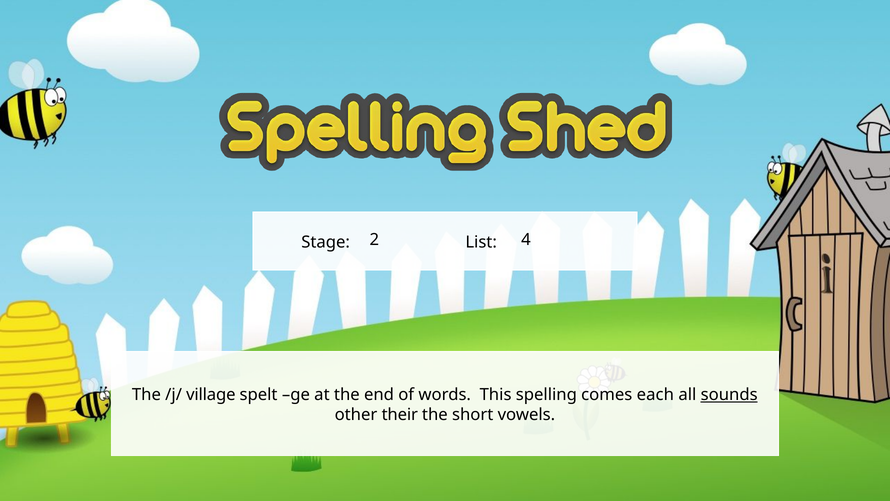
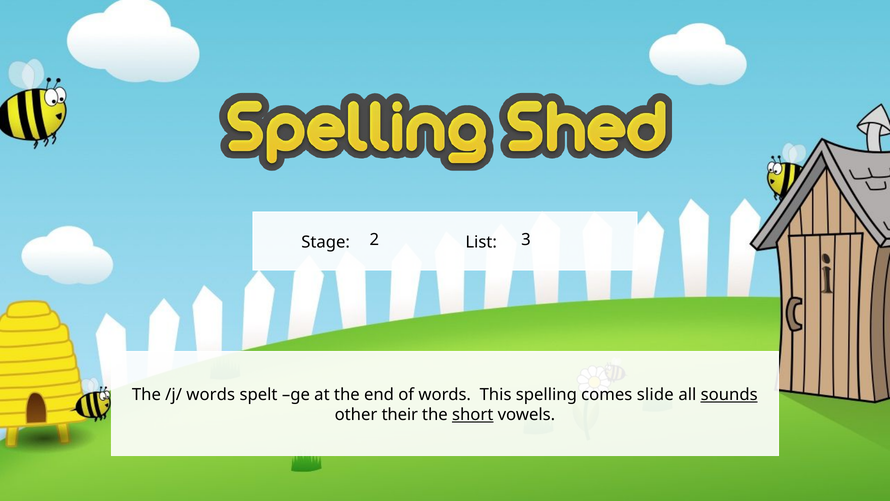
4: 4 -> 3 (526, 240)
/j/ village: village -> words (211, 394)
each: each -> slide (655, 394)
short underline: none -> present (473, 414)
